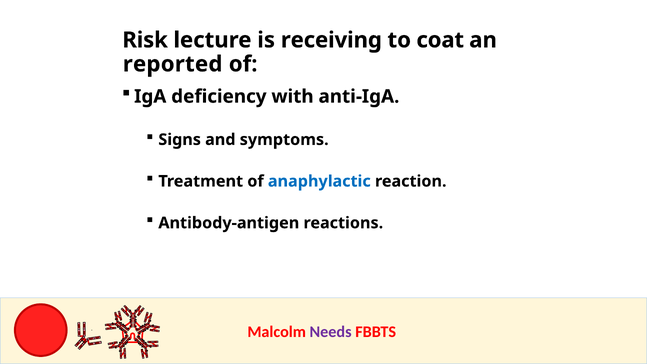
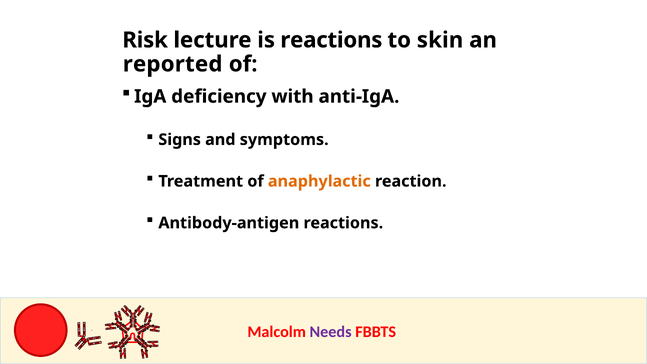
is receiving: receiving -> reactions (331, 40)
coat: coat -> skin (440, 40)
anaphylactic colour: blue -> orange (319, 181)
